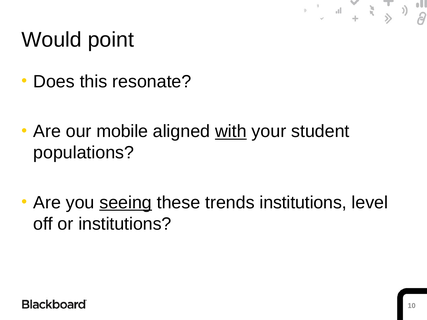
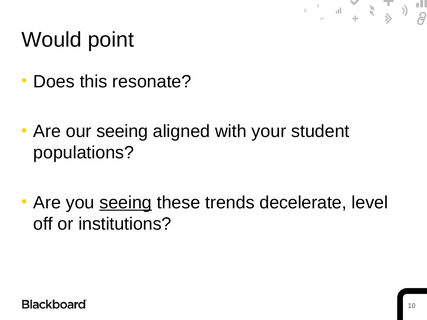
our mobile: mobile -> seeing (122, 132)
with underline: present -> none (231, 132)
trends institutions: institutions -> decelerate (303, 203)
